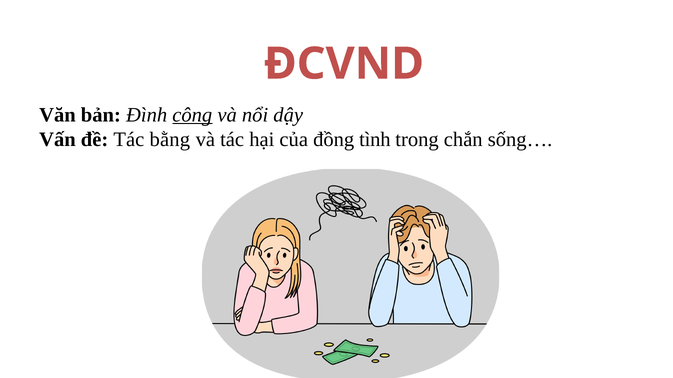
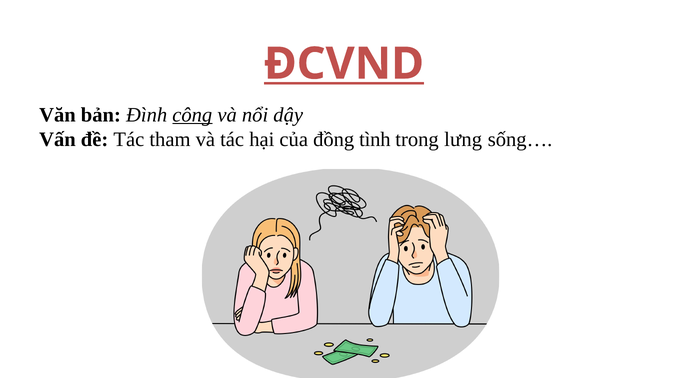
ĐCVND underline: none -> present (344, 64)
bằng: bằng -> tham (170, 140)
chắn: chắn -> lưng (463, 140)
